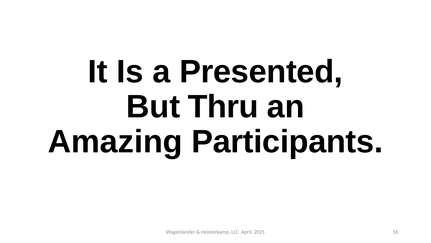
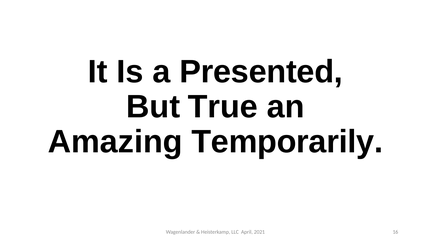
Thru: Thru -> True (223, 107)
Participants: Participants -> Temporarily (287, 141)
